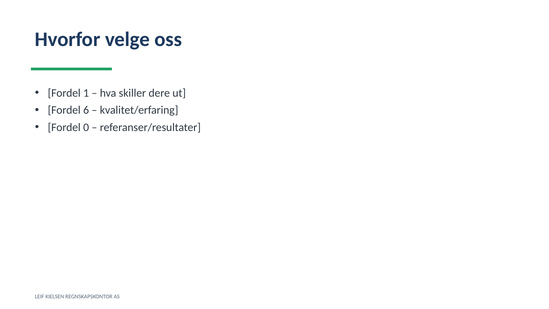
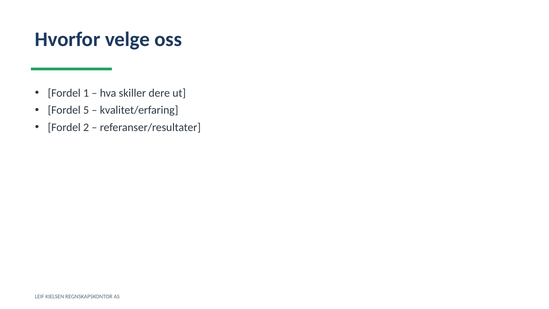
6: 6 -> 5 (86, 110)
0: 0 -> 2 (86, 127)
